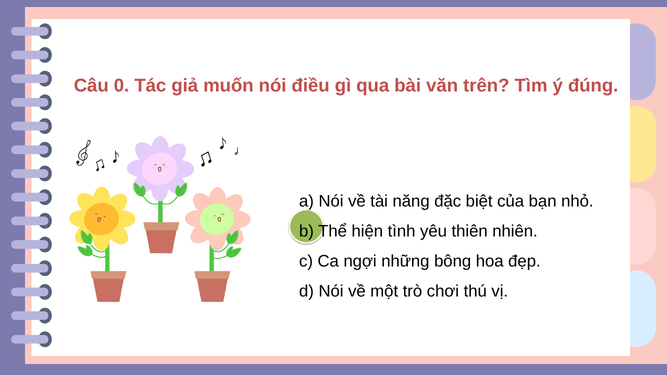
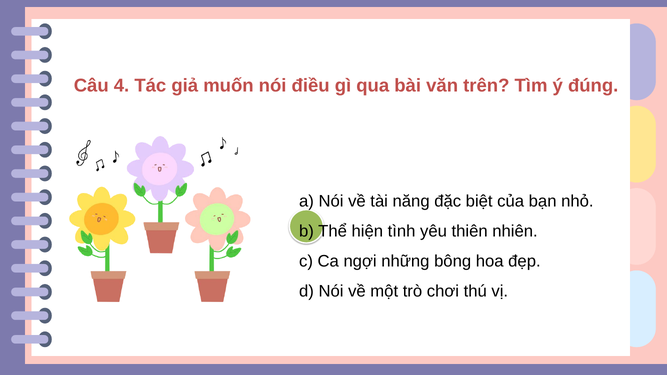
0: 0 -> 4 (122, 86)
